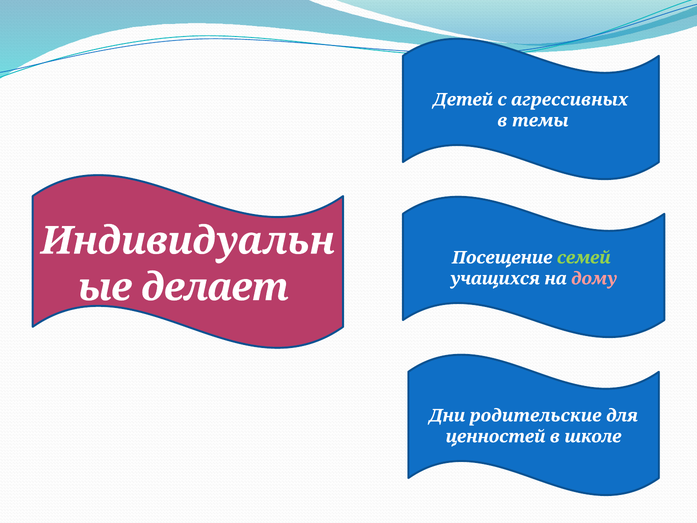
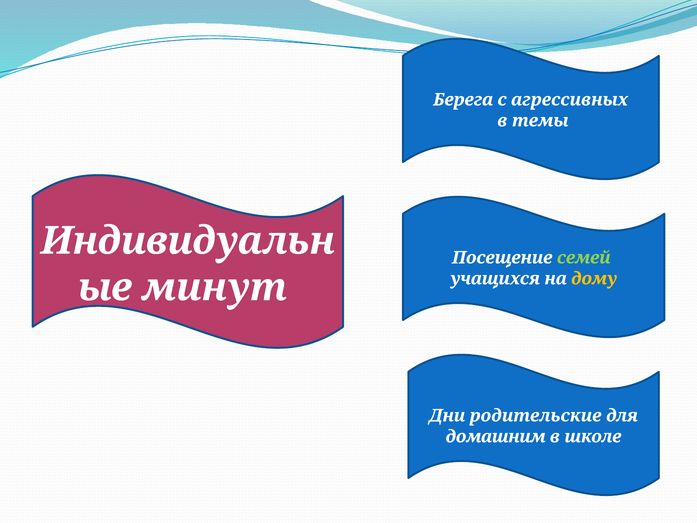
Детей: Детей -> Берега (463, 100)
дому colour: pink -> yellow (594, 278)
делает: делает -> минут (215, 287)
ценностей: ценностей -> домашним (496, 436)
